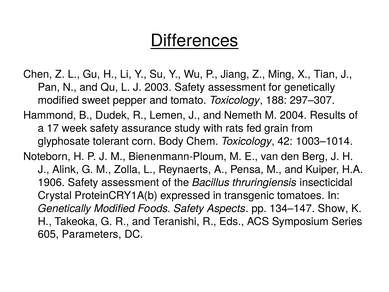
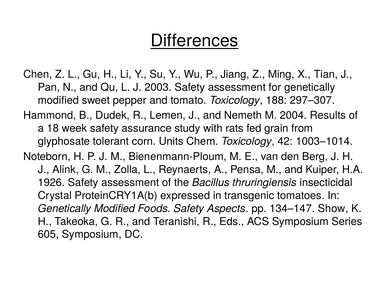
17: 17 -> 18 (53, 128)
Body: Body -> Units (171, 141)
1906: 1906 -> 1926 (51, 182)
605 Parameters: Parameters -> Symposium (92, 234)
